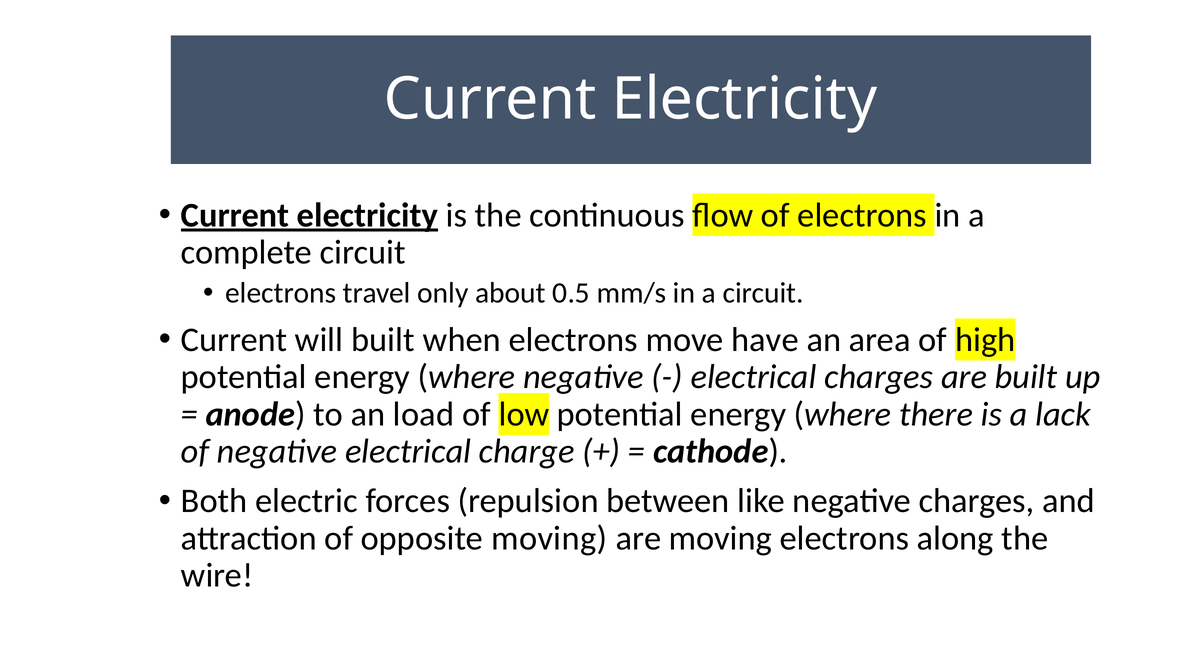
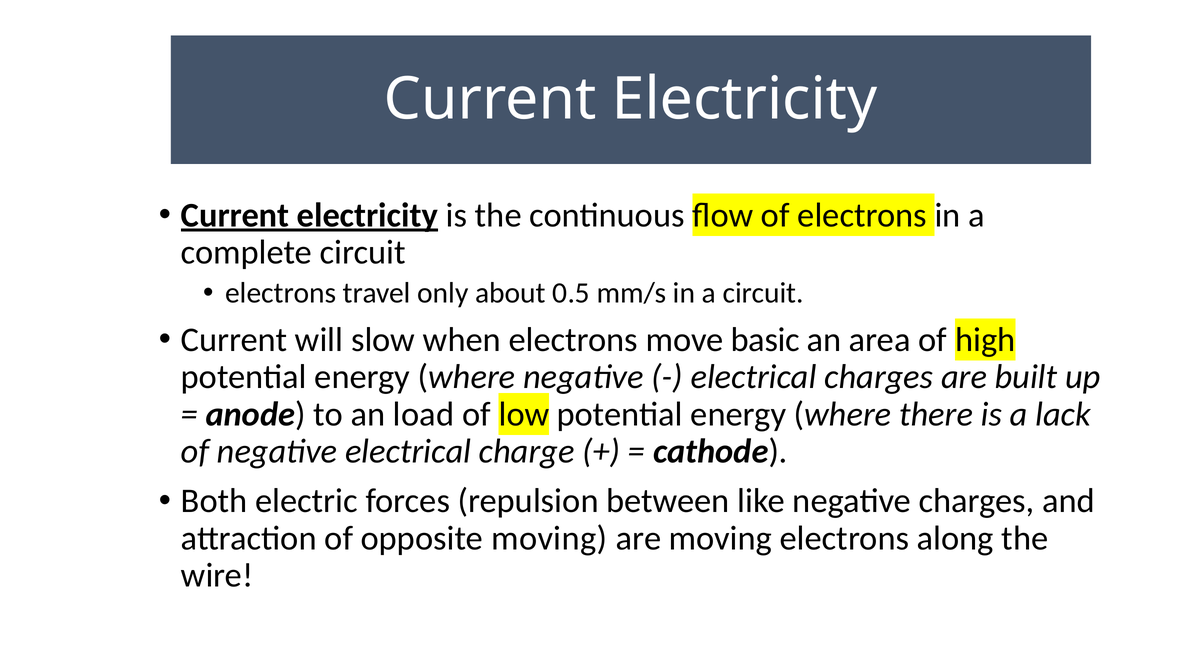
will built: built -> slow (383, 340)
have: have -> basic (765, 340)
